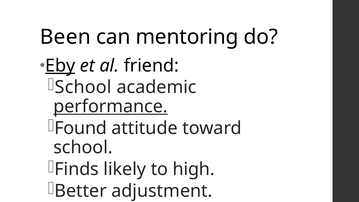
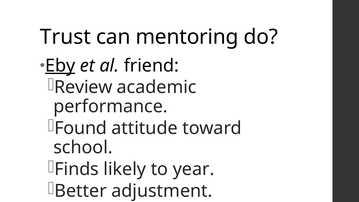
Been: Been -> Trust (65, 37)
School: School -> Review (83, 87)
performance underline: present -> none (111, 107)
high: high -> year (194, 169)
